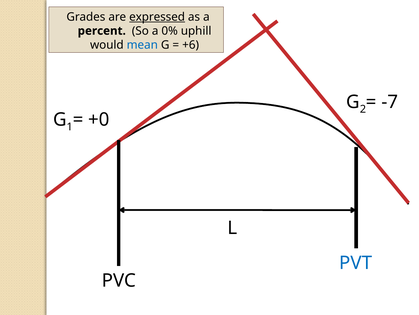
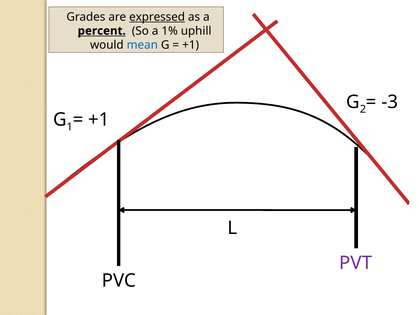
percent underline: none -> present (102, 31)
0%: 0% -> 1% (170, 31)
+6: +6 -> +1 (191, 45)
-7: -7 -> -3 (390, 102)
+0: +0 -> +1 (99, 119)
PVT colour: blue -> purple (356, 262)
